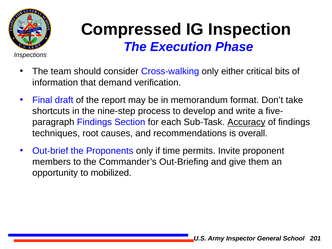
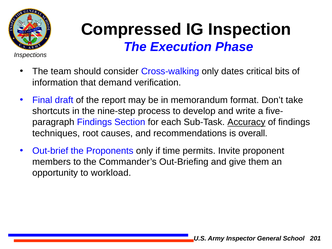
either: either -> dates (232, 71)
mobilized: mobilized -> workload (111, 173)
